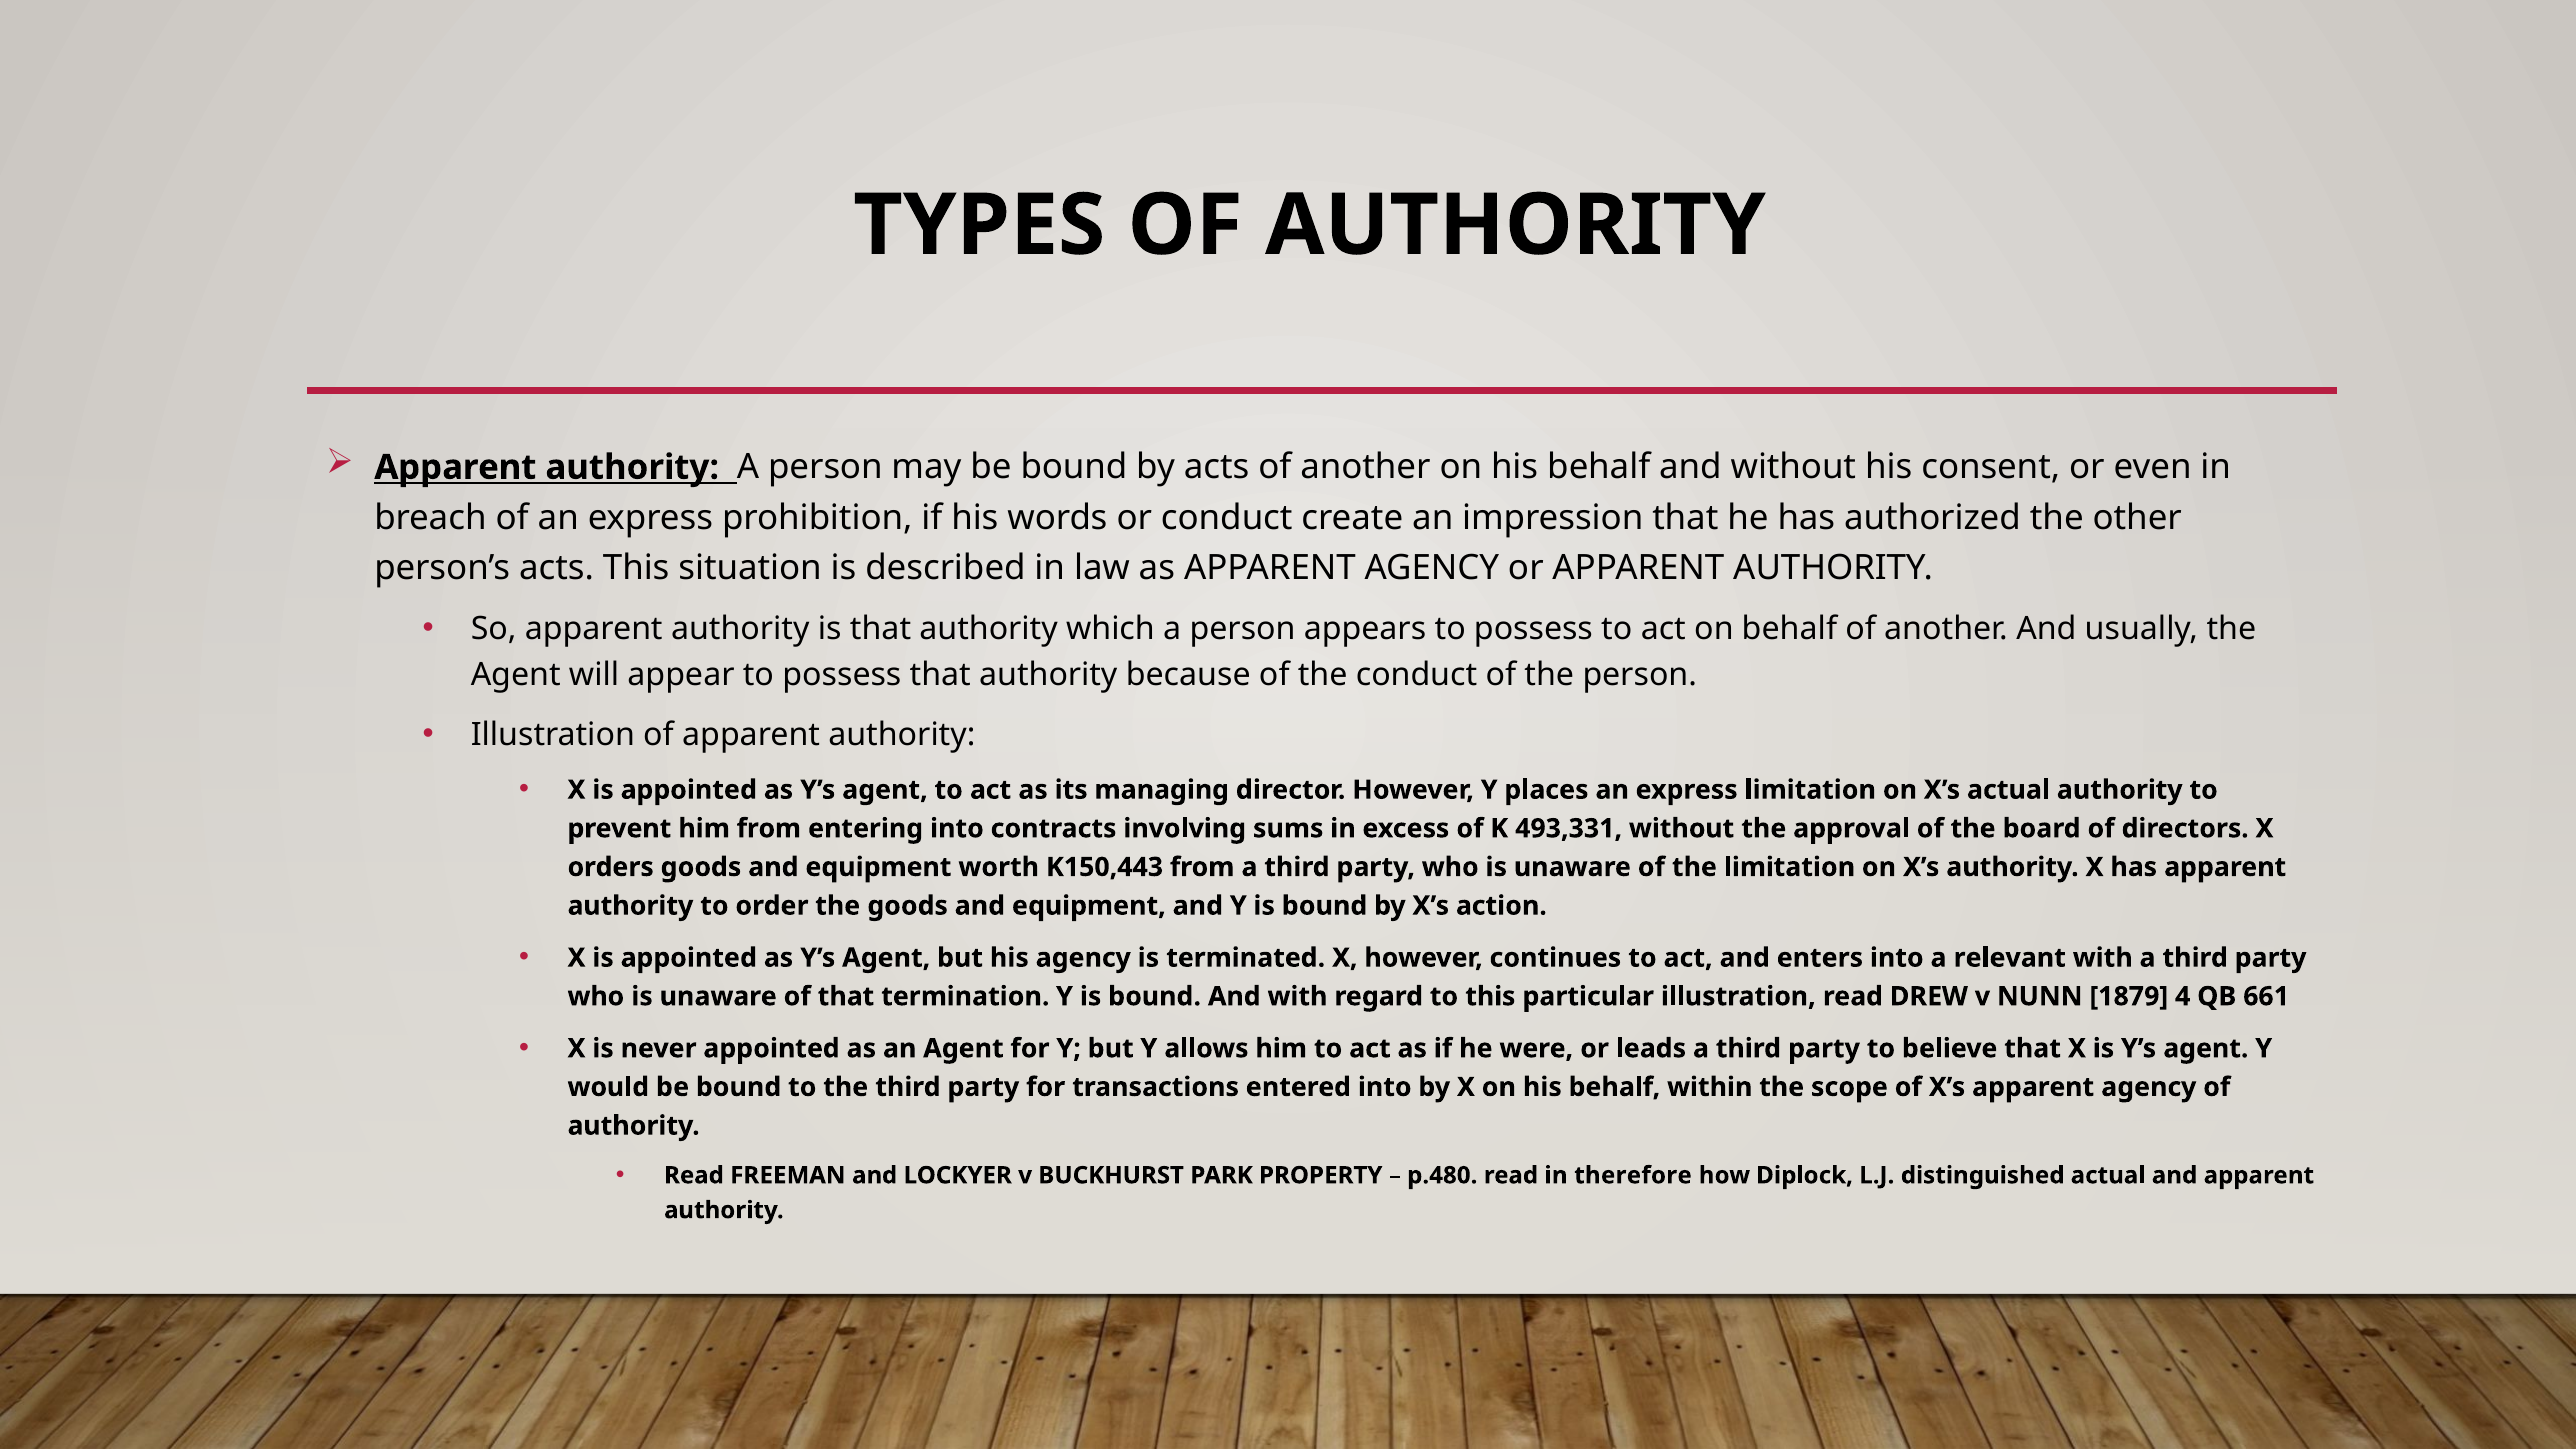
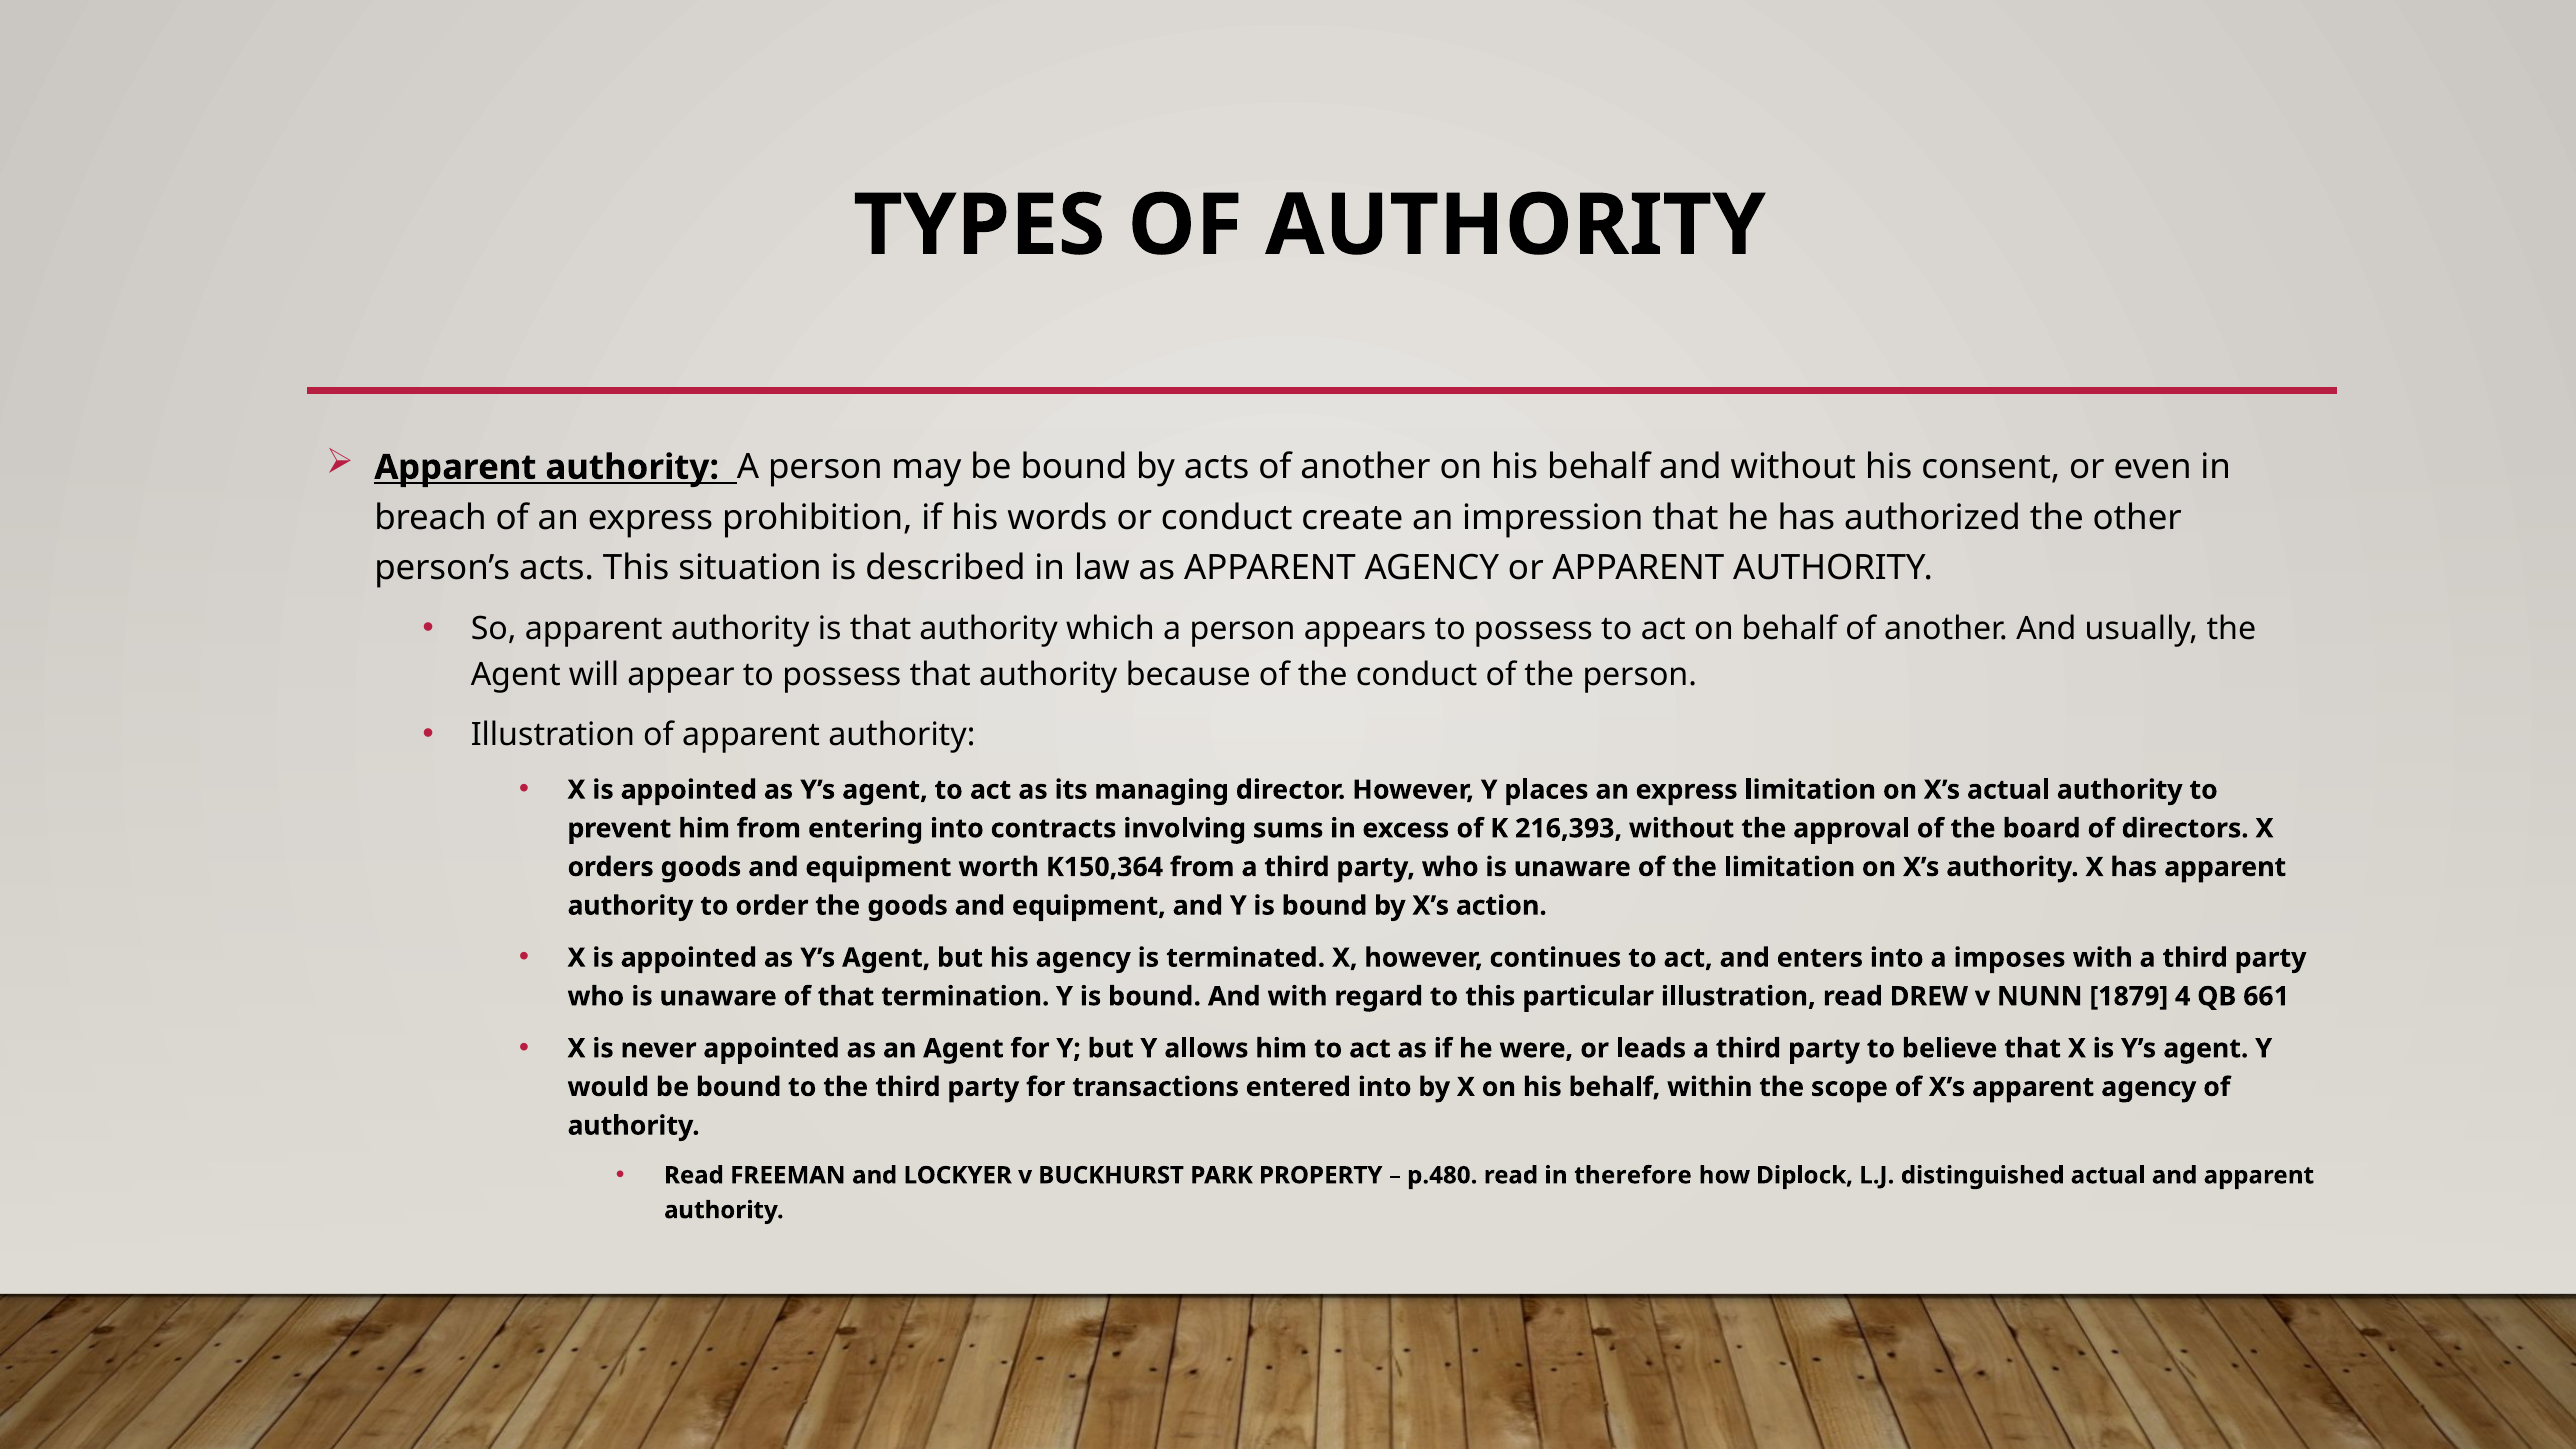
493,331: 493,331 -> 216,393 (1569, 829)
K150,443: K150,443 -> K150,364 (1105, 867)
relevant: relevant -> imposes (2010, 958)
